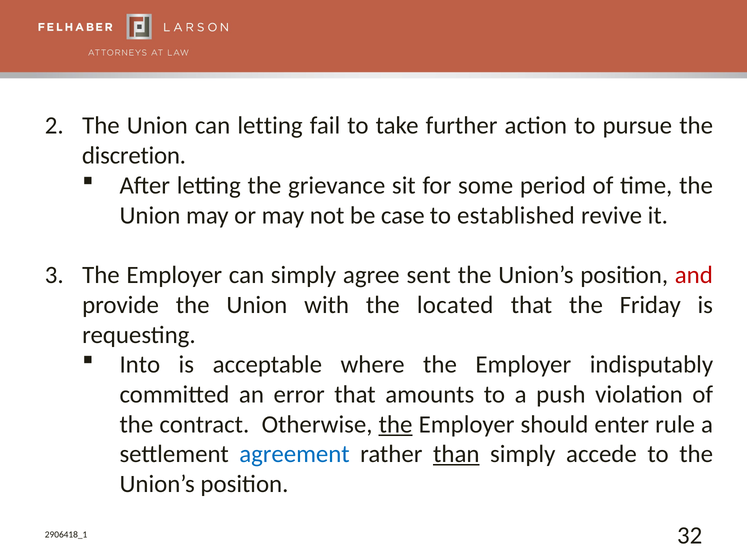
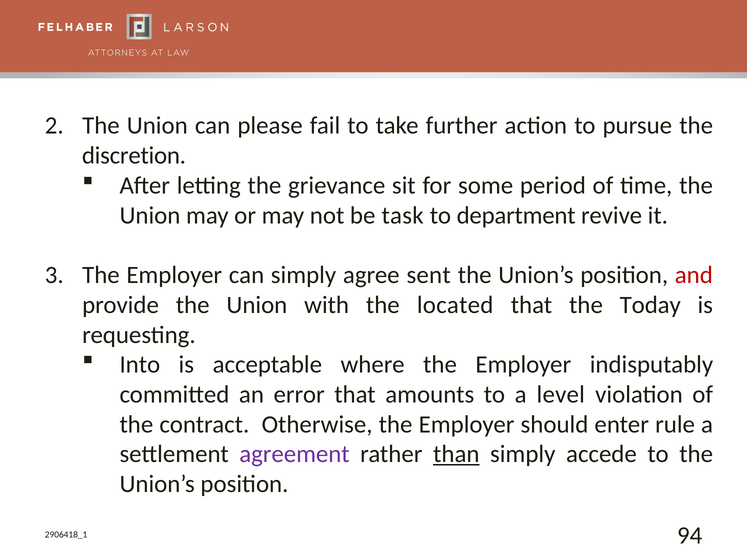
can letting: letting -> please (270, 126)
case: case -> task (403, 215)
established: established -> department (516, 215)
Friday: Friday -> Today (650, 305)
push: push -> level (561, 395)
the underline: present -> none (396, 425)
agreement colour: blue -> purple (294, 454)
32: 32 -> 94 (690, 536)
